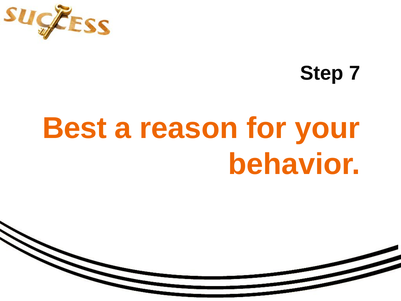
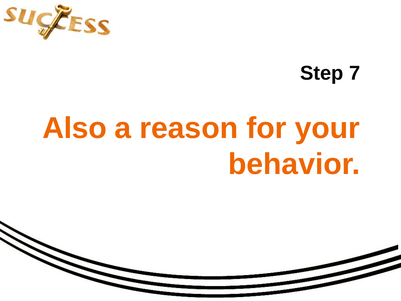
Best: Best -> Also (75, 128)
